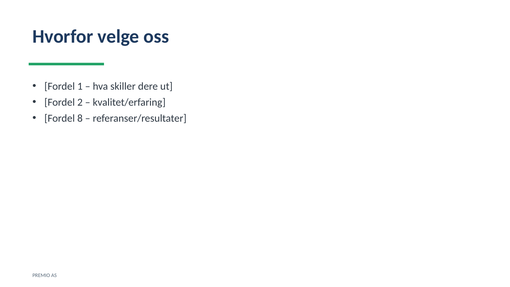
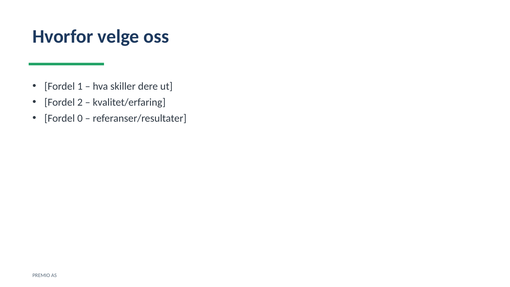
8: 8 -> 0 (80, 118)
